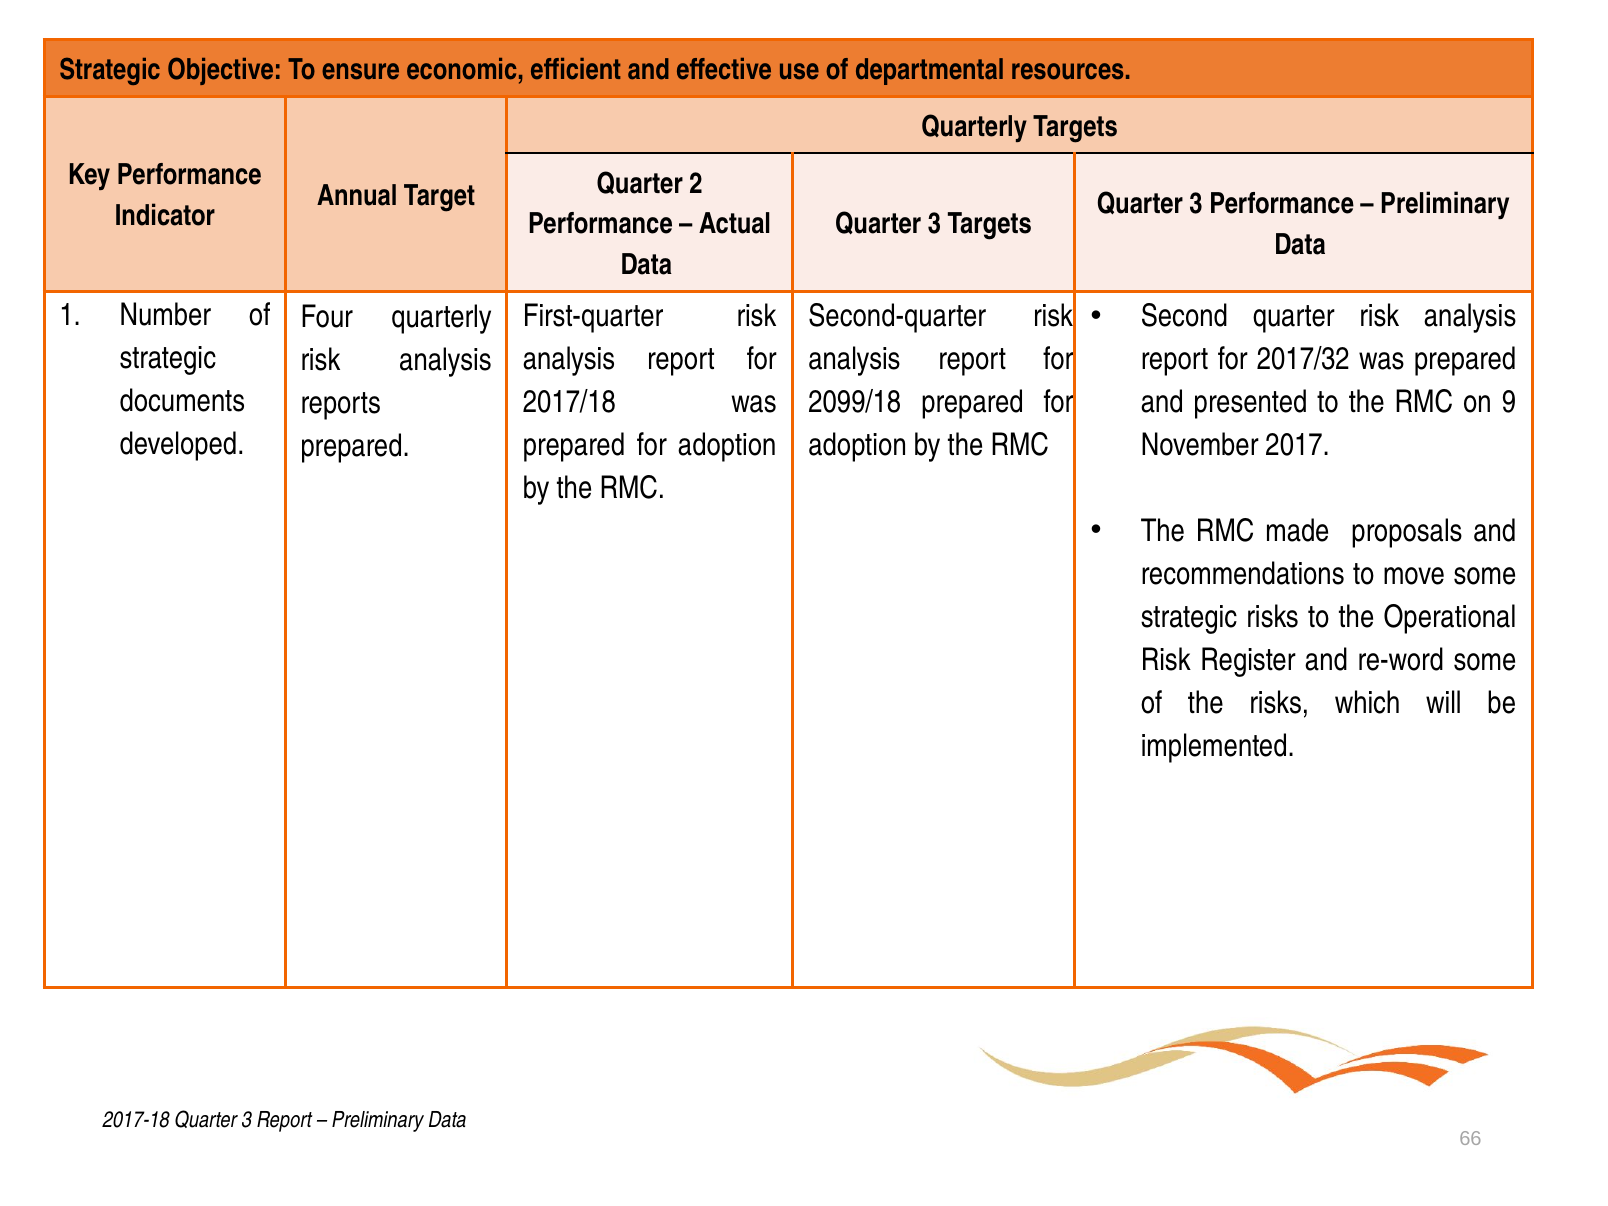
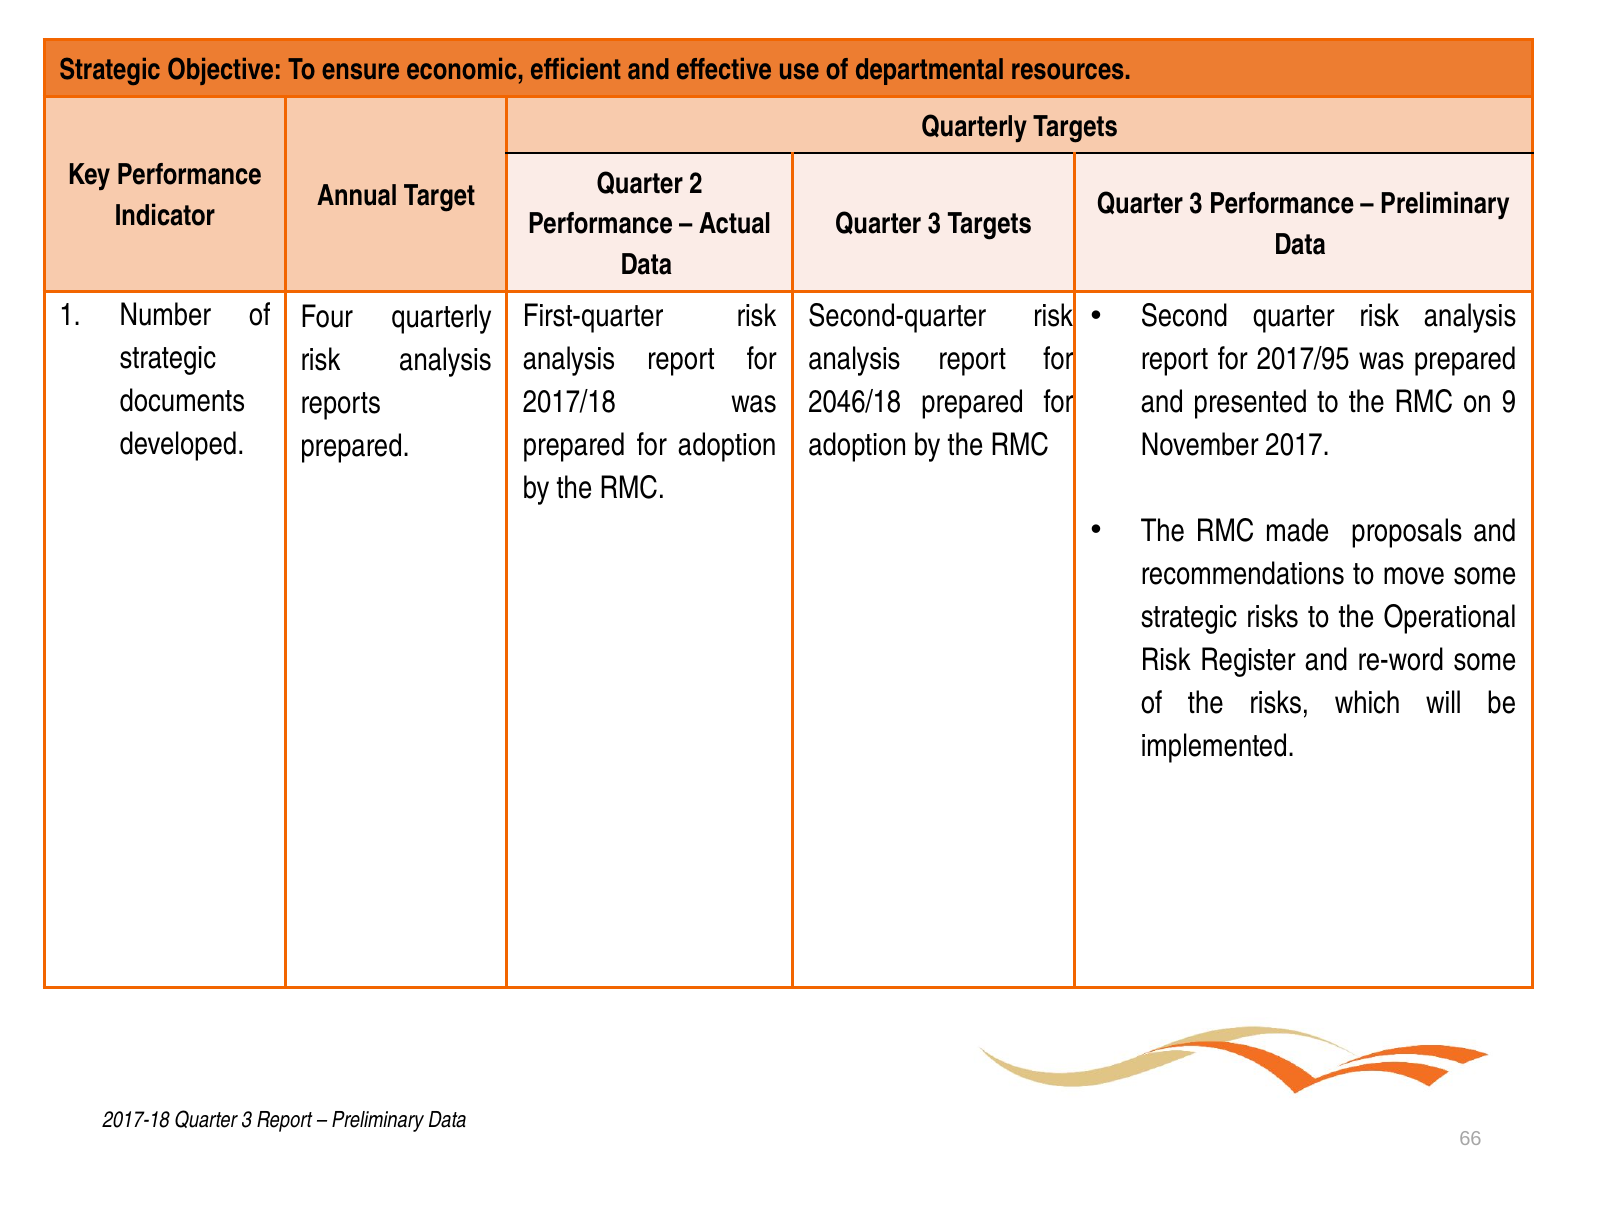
2017/32: 2017/32 -> 2017/95 (1303, 360)
2099/18: 2099/18 -> 2046/18 (855, 402)
